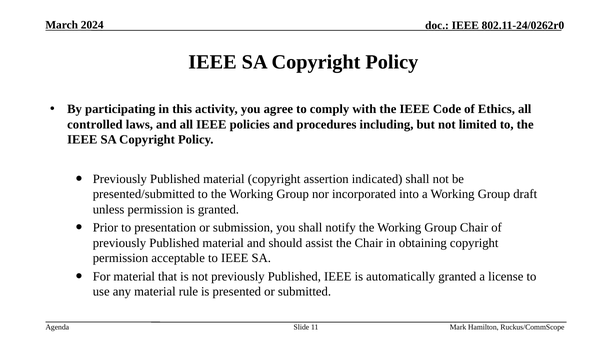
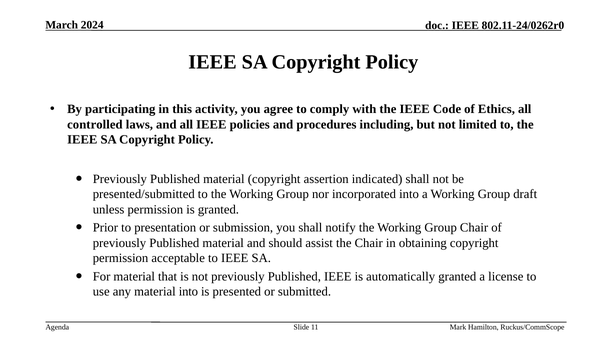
material rule: rule -> into (188, 292)
